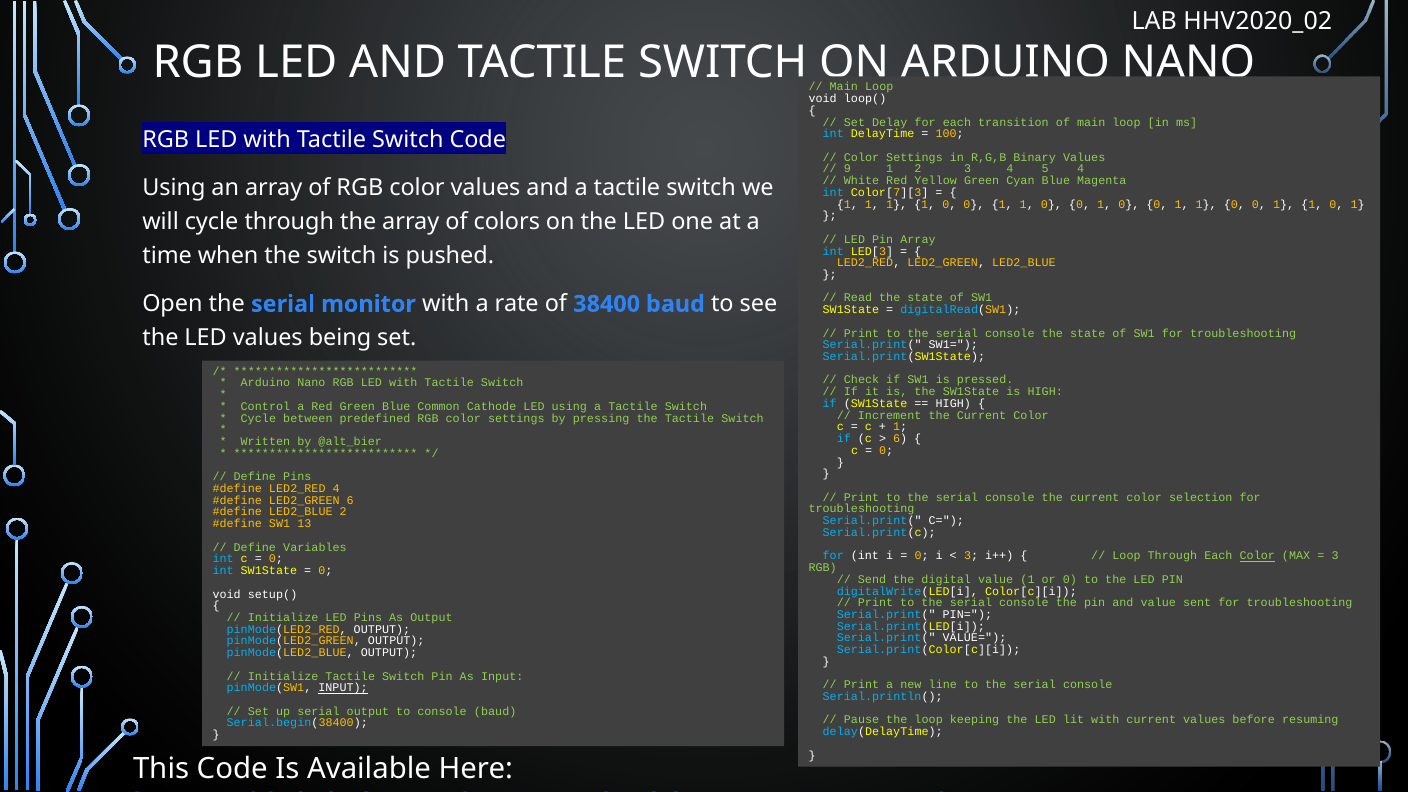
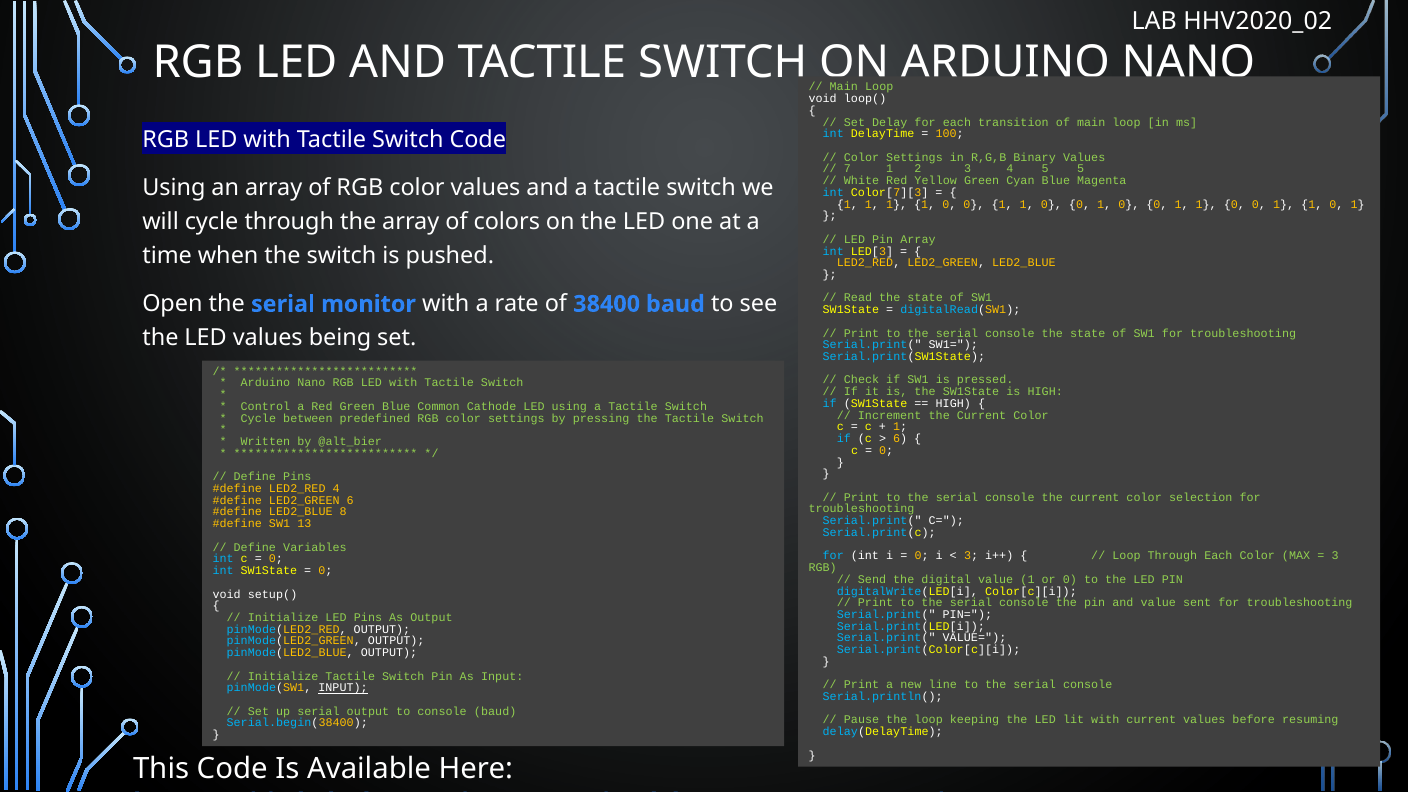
9: 9 -> 7 (847, 169)
5 4: 4 -> 5 (1081, 169)
LED2_BLUE 2: 2 -> 8 (343, 512)
Color underline: present -> none (1257, 556)
